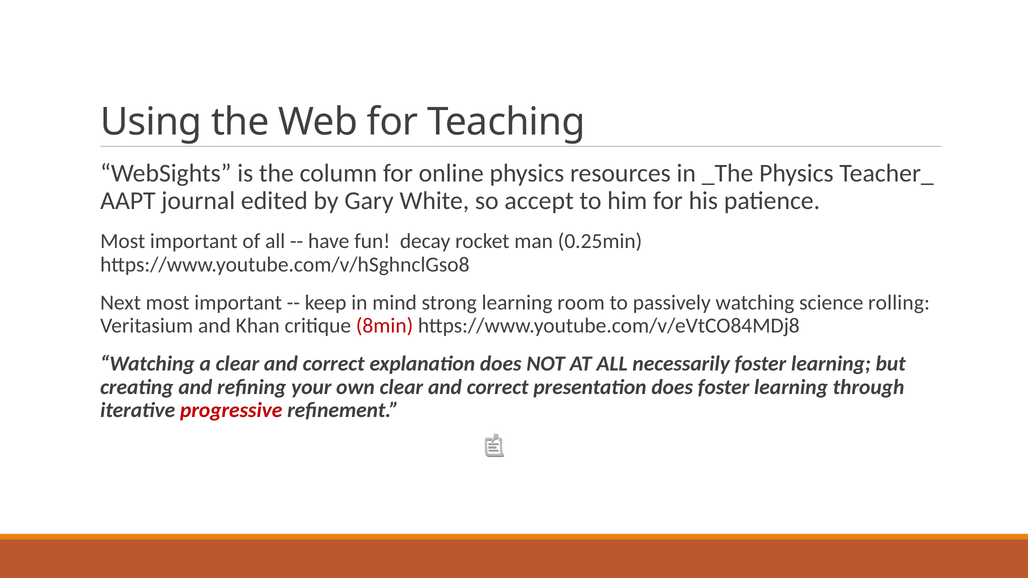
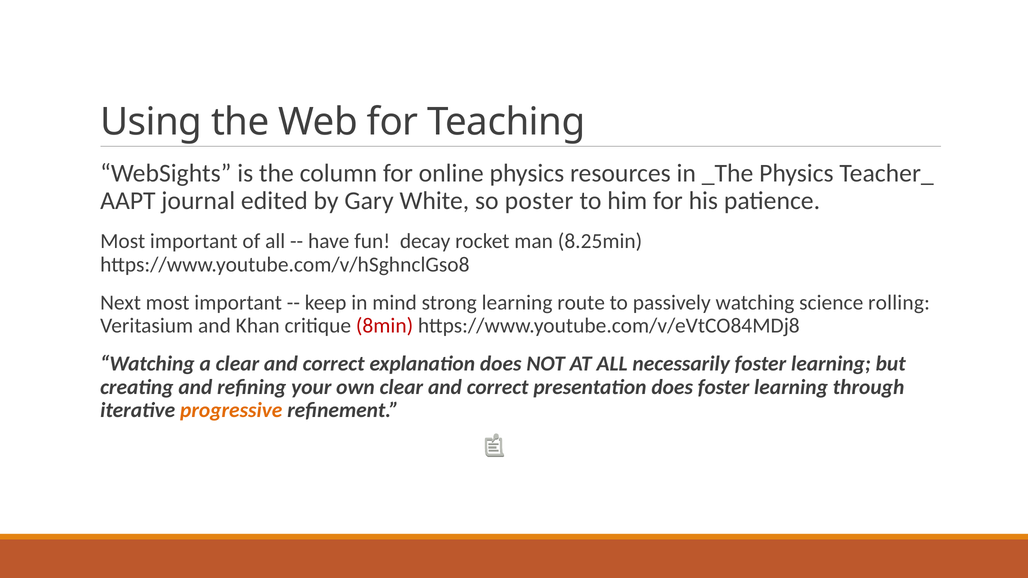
accept: accept -> poster (539, 201)
0.25min: 0.25min -> 8.25min (600, 241)
room: room -> route (581, 303)
progressive colour: red -> orange (231, 410)
